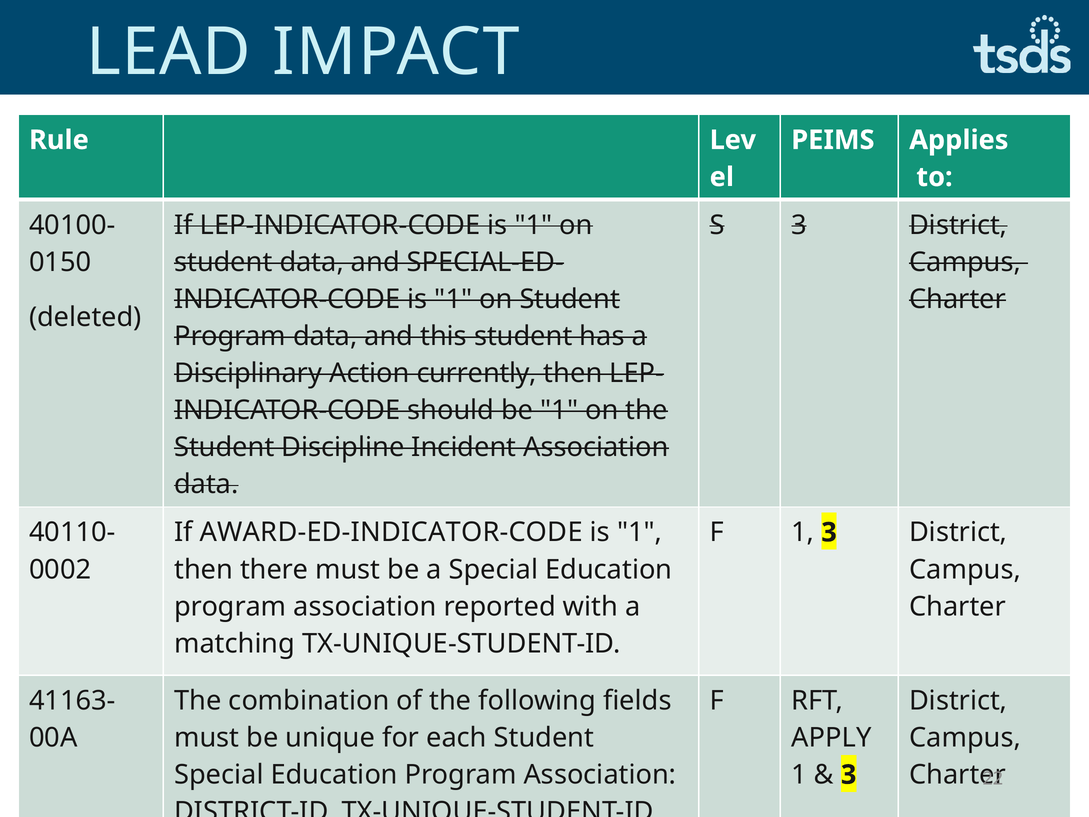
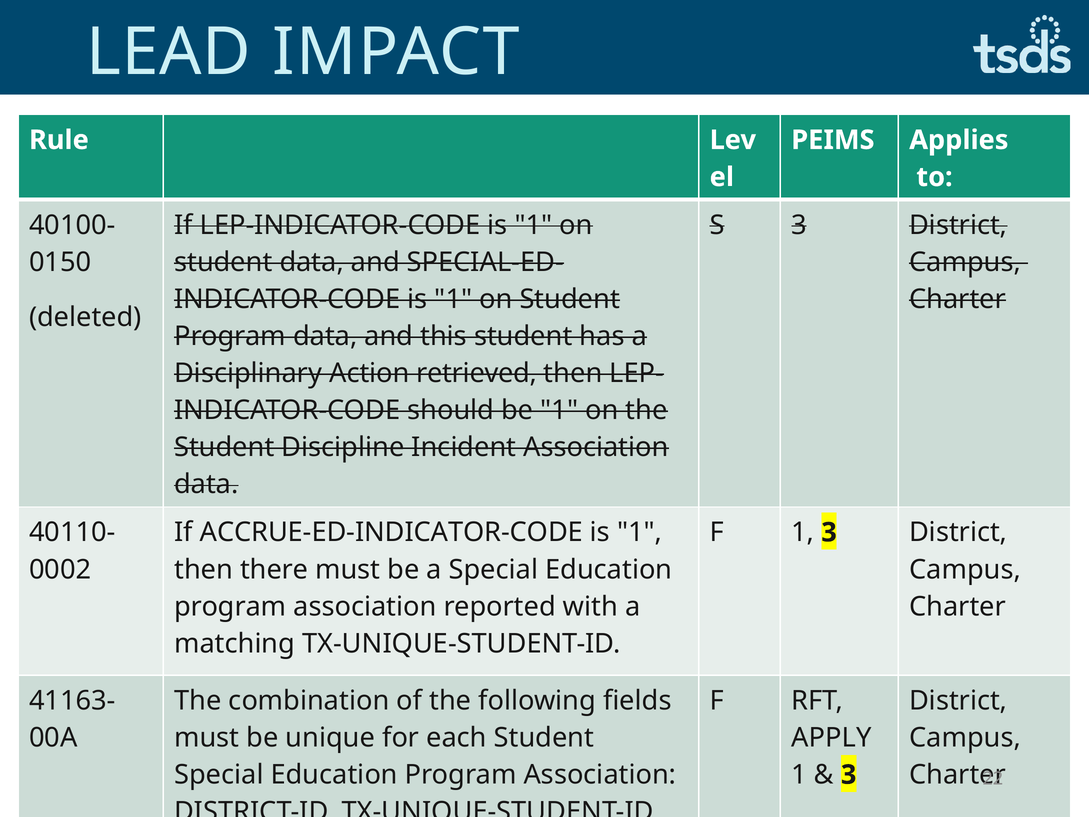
currently: currently -> retrieved (477, 373)
AWARD-ED-INDICATOR-CODE: AWARD-ED-INDICATOR-CODE -> ACCRUE-ED-INDICATOR-CODE (391, 532)
